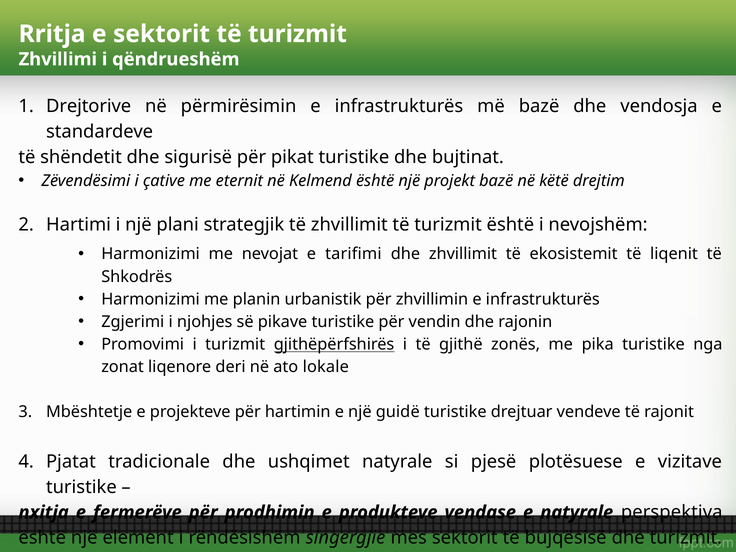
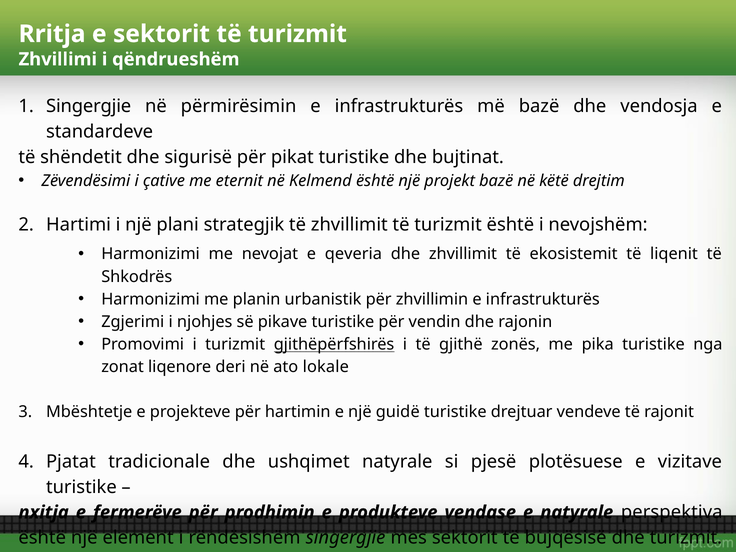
Drejtorive: Drejtorive -> Singergjie (89, 106)
tarifimi: tarifimi -> qeveria (353, 254)
